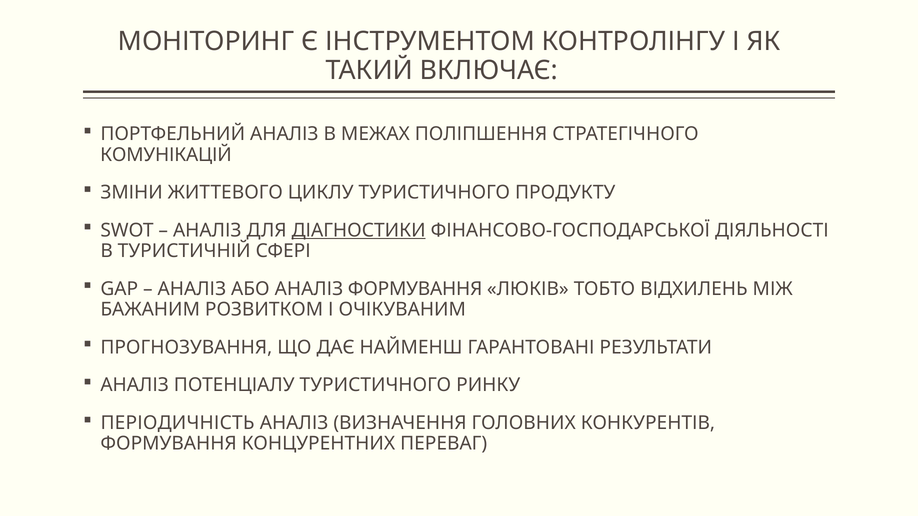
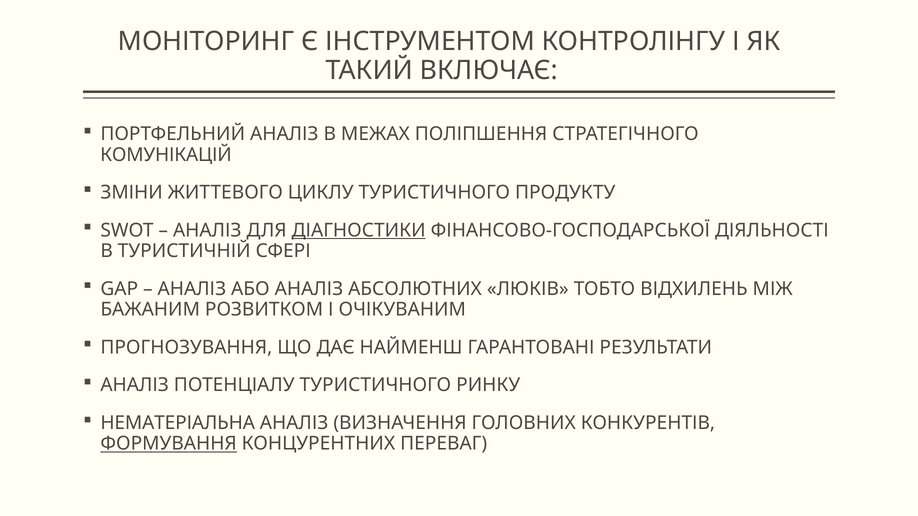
АНАЛІЗ ФОРМУВАННЯ: ФОРМУВАННЯ -> АБСОЛЮТНИХ (415, 289)
ПЕРІОДИЧНІСТЬ: ПЕРІОДИЧНІСТЬ -> НЕМАТЕРІАЛЬНА (178, 423)
ФОРМУВАННЯ underline: none -> present (169, 444)
